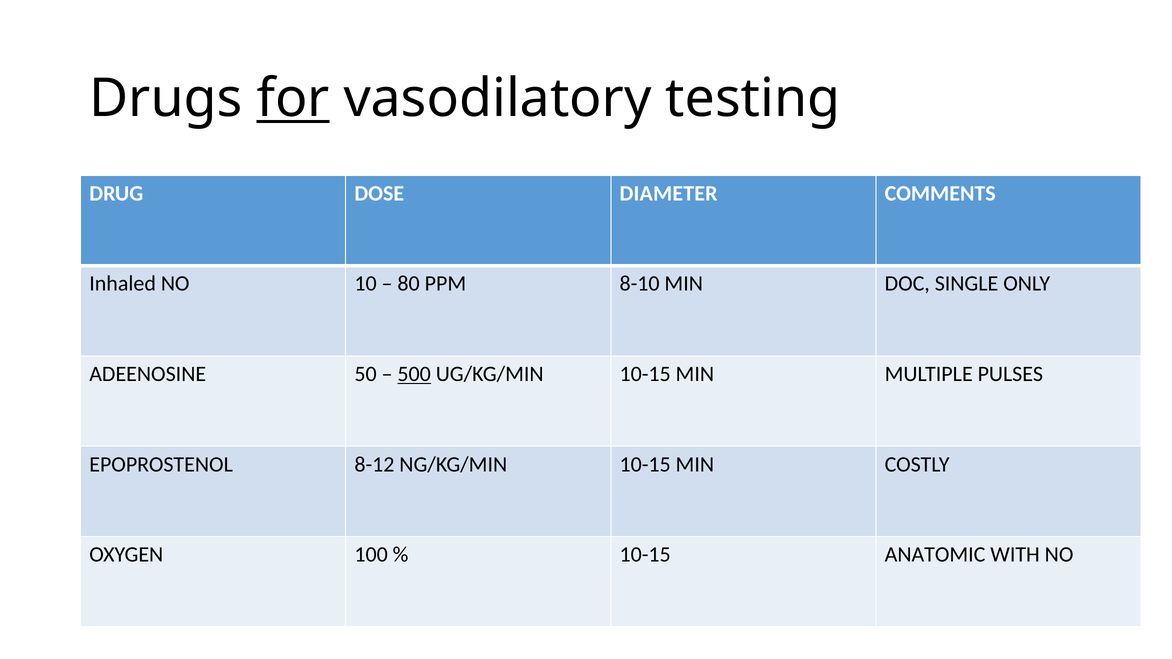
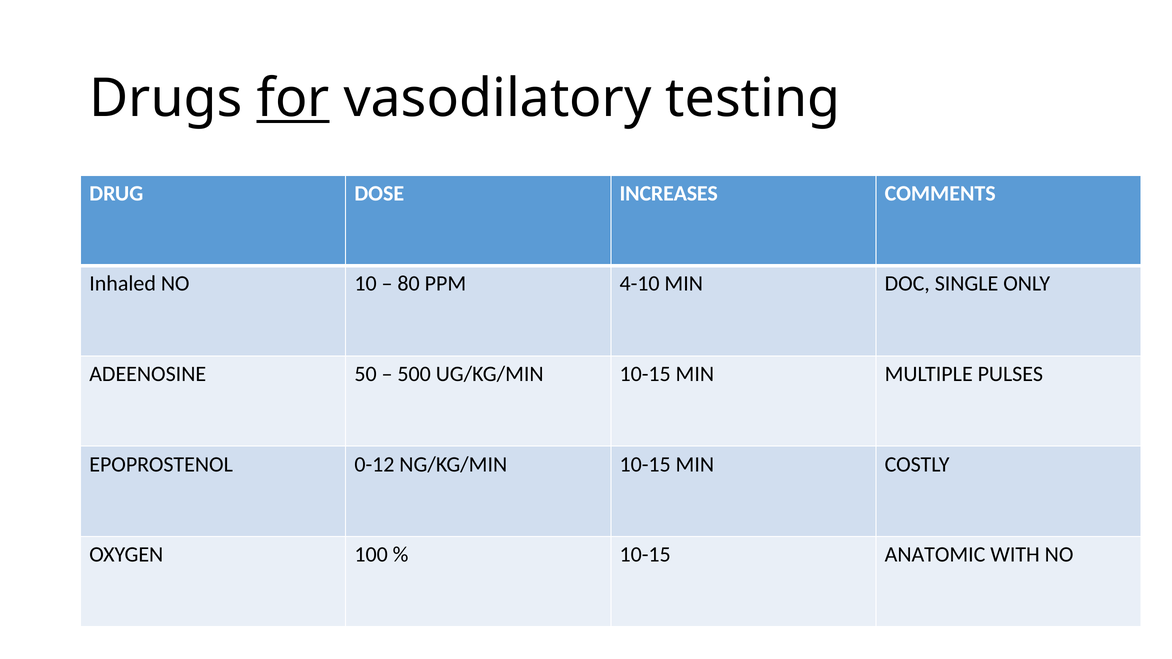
DIAMETER: DIAMETER -> INCREASES (669, 194)
8-10: 8-10 -> 4-10 (640, 284)
500 underline: present -> none (414, 374)
8-12: 8-12 -> 0-12 (374, 464)
